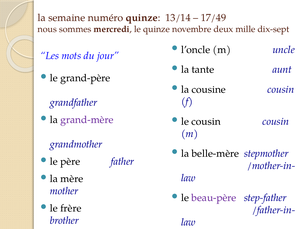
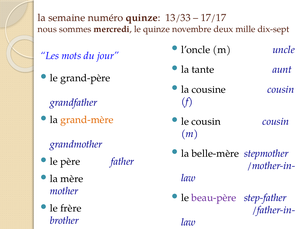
13/14: 13/14 -> 13/33 (178, 18)
17/49: 17/49 -> 17/17 (213, 18)
grand-mère colour: purple -> orange (87, 120)
